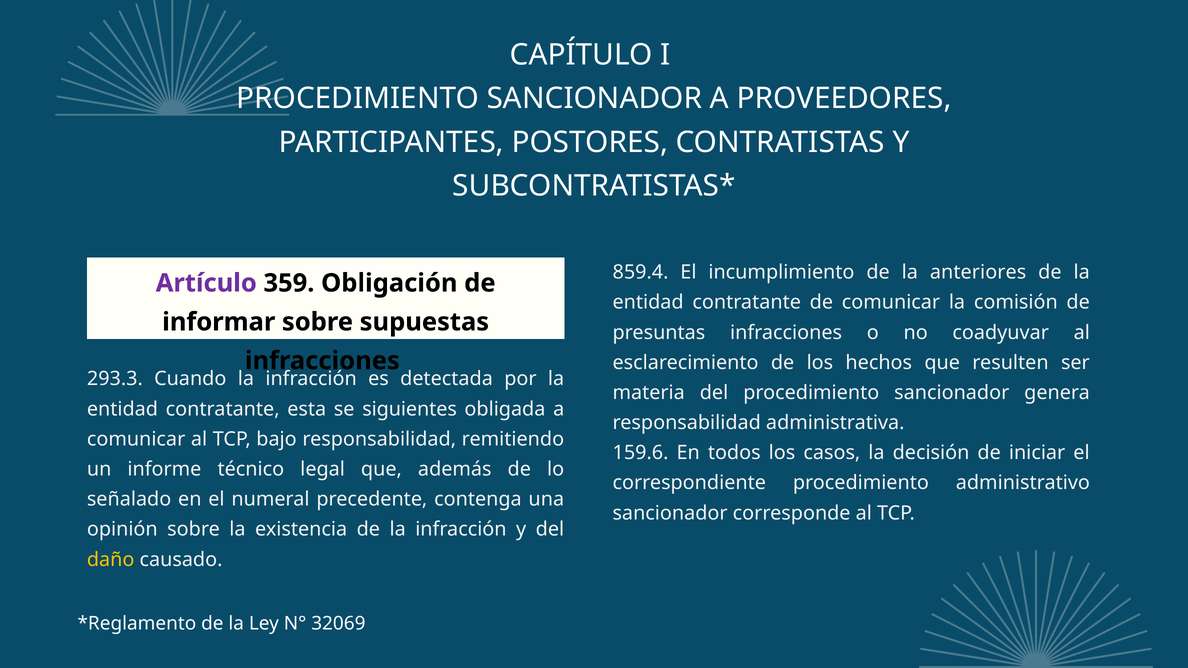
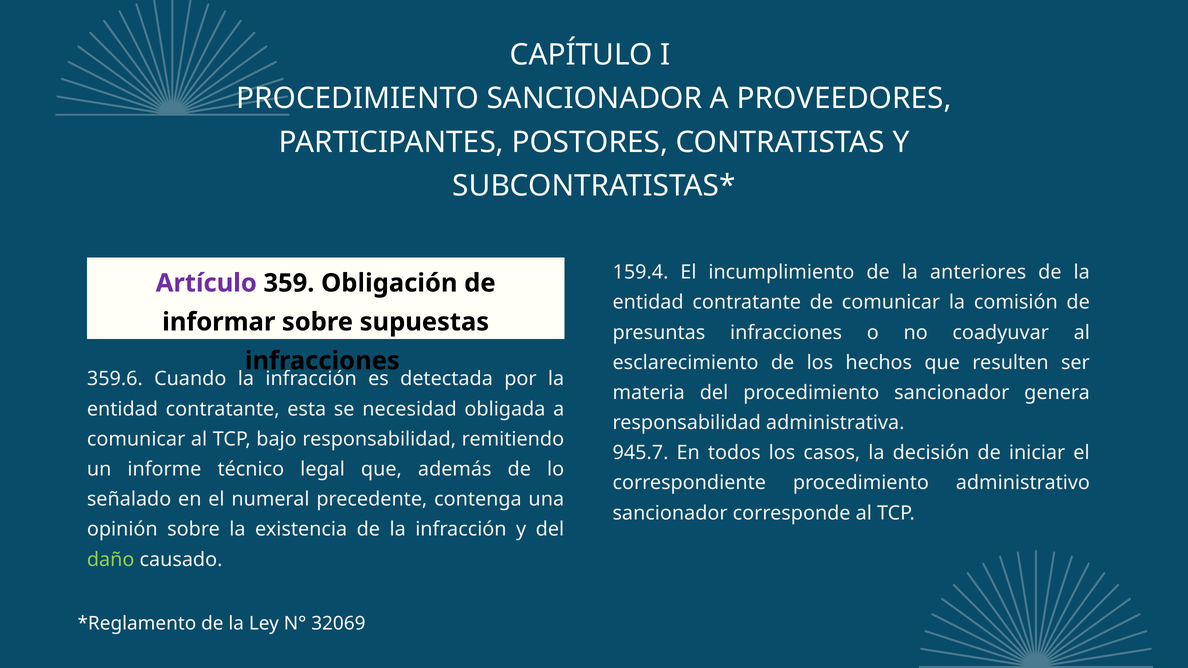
859.4: 859.4 -> 159.4 (641, 272)
293.3: 293.3 -> 359.6 (115, 379)
siguientes: siguientes -> necesidad (410, 409)
159.6: 159.6 -> 945.7 (641, 453)
daño colour: yellow -> light green (111, 560)
